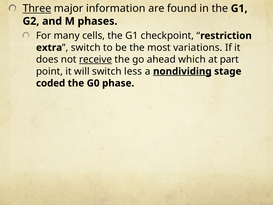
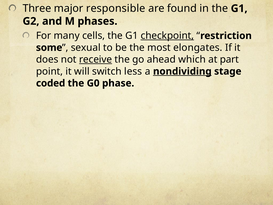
Three underline: present -> none (37, 8)
information: information -> responsible (116, 8)
checkpoint underline: none -> present (167, 36)
extra: extra -> some (49, 48)
switch: switch -> sexual (86, 48)
variations: variations -> elongates (198, 48)
